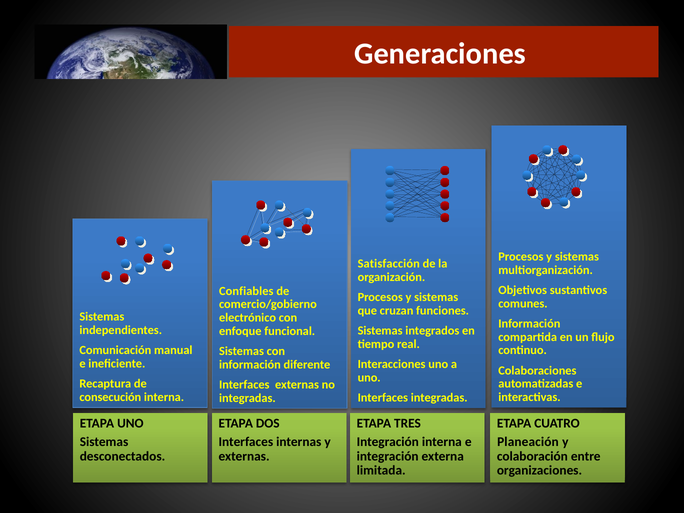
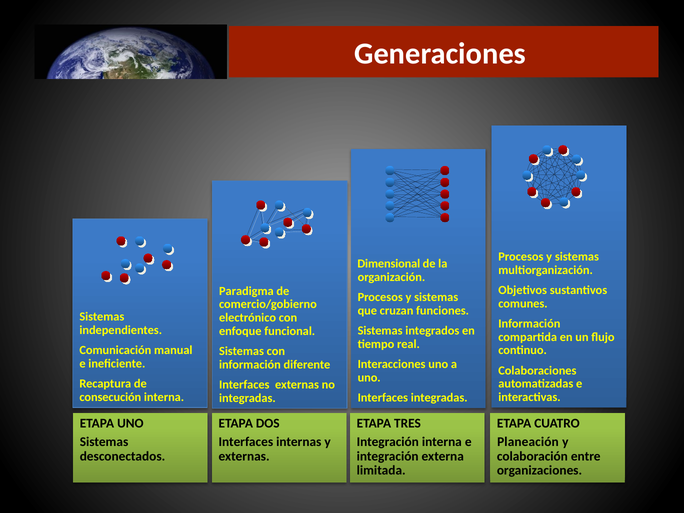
Satisfacción: Satisfacción -> Dimensional (389, 264)
Confiables: Confiables -> Paradigma (246, 291)
